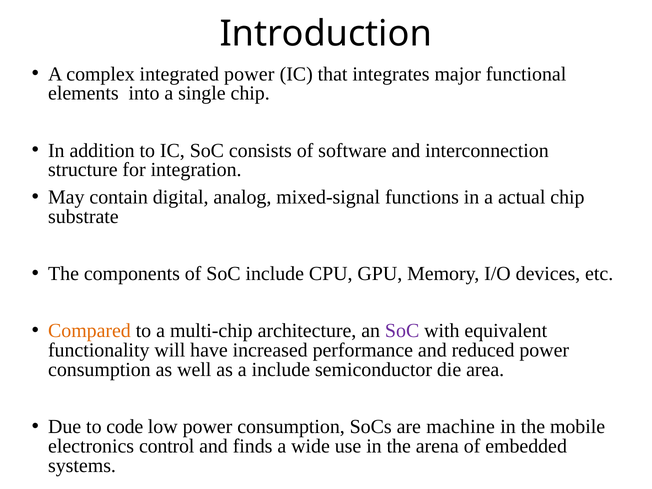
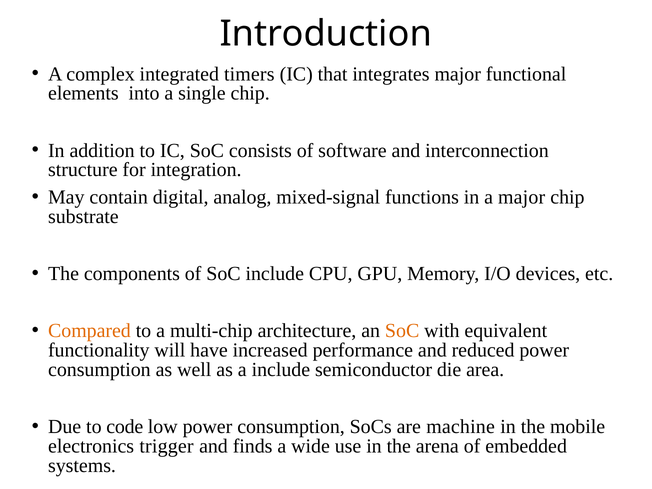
integrated power: power -> timers (249, 74)
a actual: actual -> major (522, 197)
SoC colour: purple -> orange (402, 331)
control: control -> trigger (166, 446)
